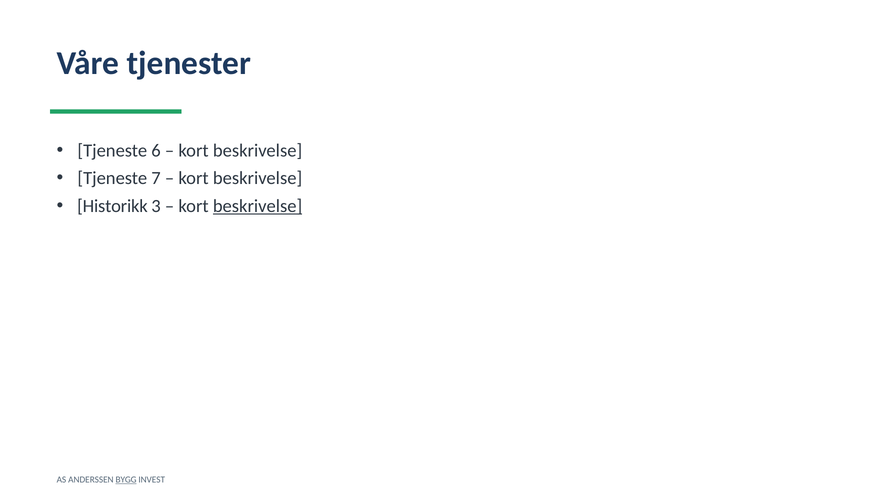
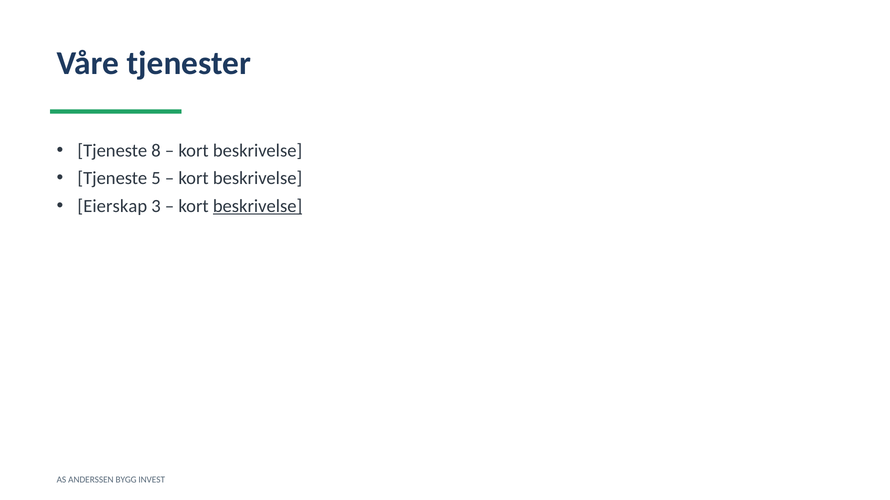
6: 6 -> 8 (156, 151)
7: 7 -> 5 (156, 179)
Historikk: Historikk -> Eierskap (112, 206)
BYGG underline: present -> none (126, 480)
